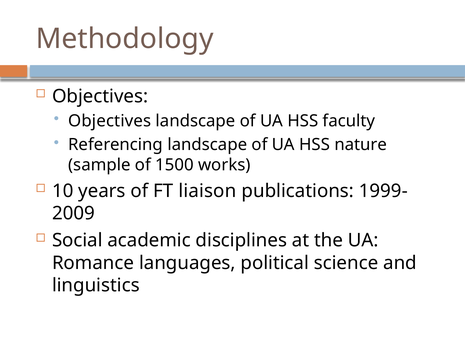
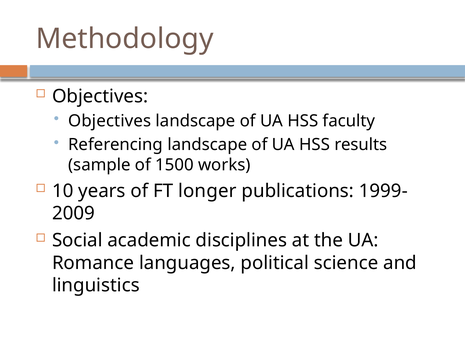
nature: nature -> results (361, 145)
liaison: liaison -> longer (207, 191)
